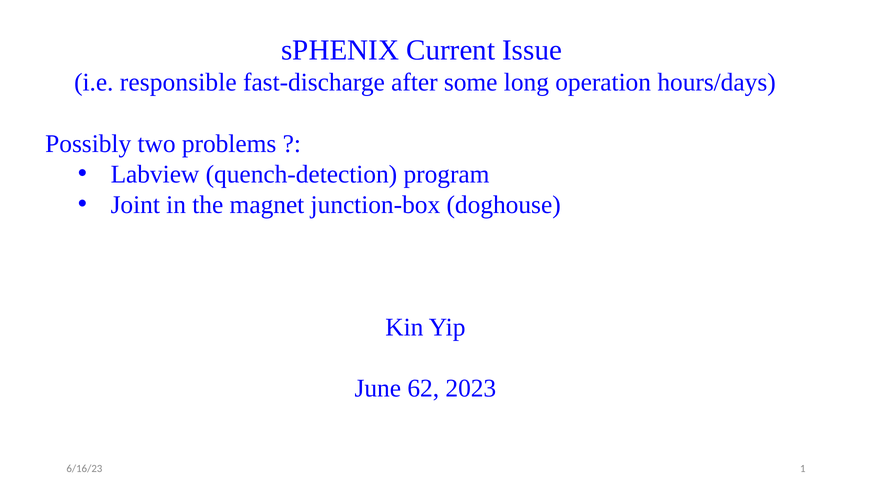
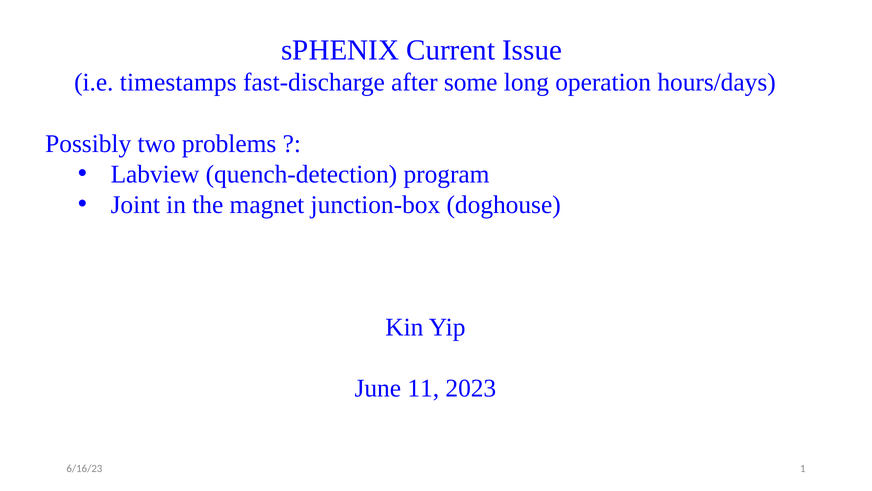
responsible: responsible -> timestamps (178, 82)
62: 62 -> 11 (423, 388)
